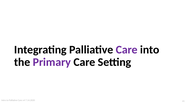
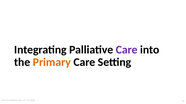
Primary colour: purple -> orange (52, 63)
